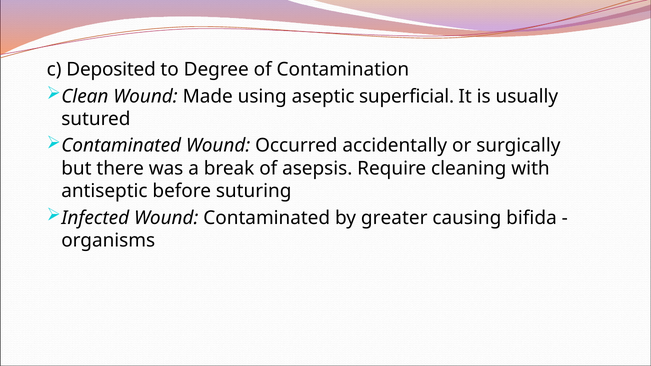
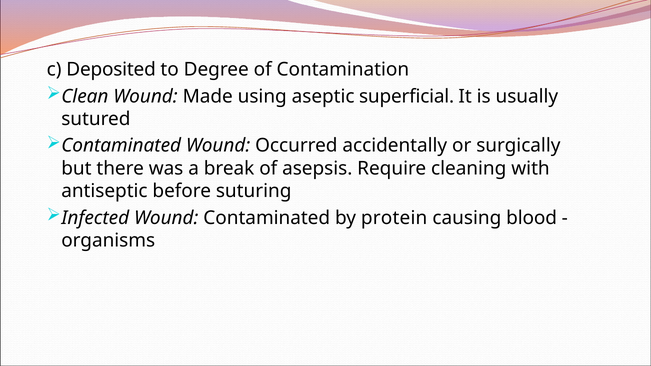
greater: greater -> protein (394, 218)
bifida: bifida -> blood (532, 218)
